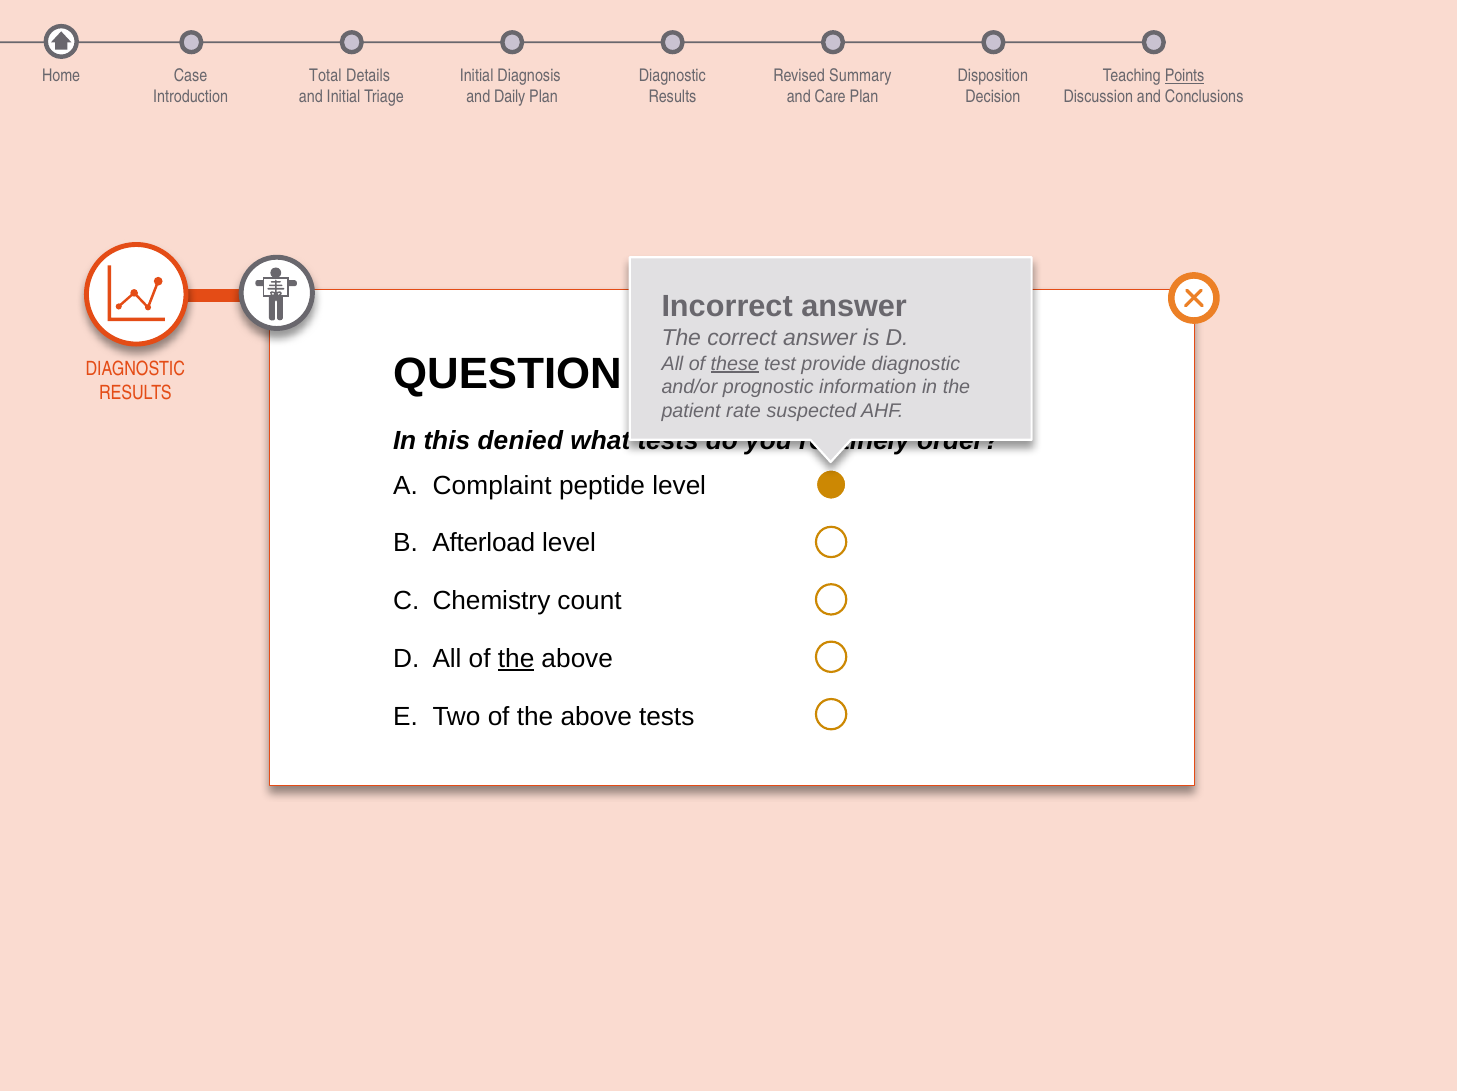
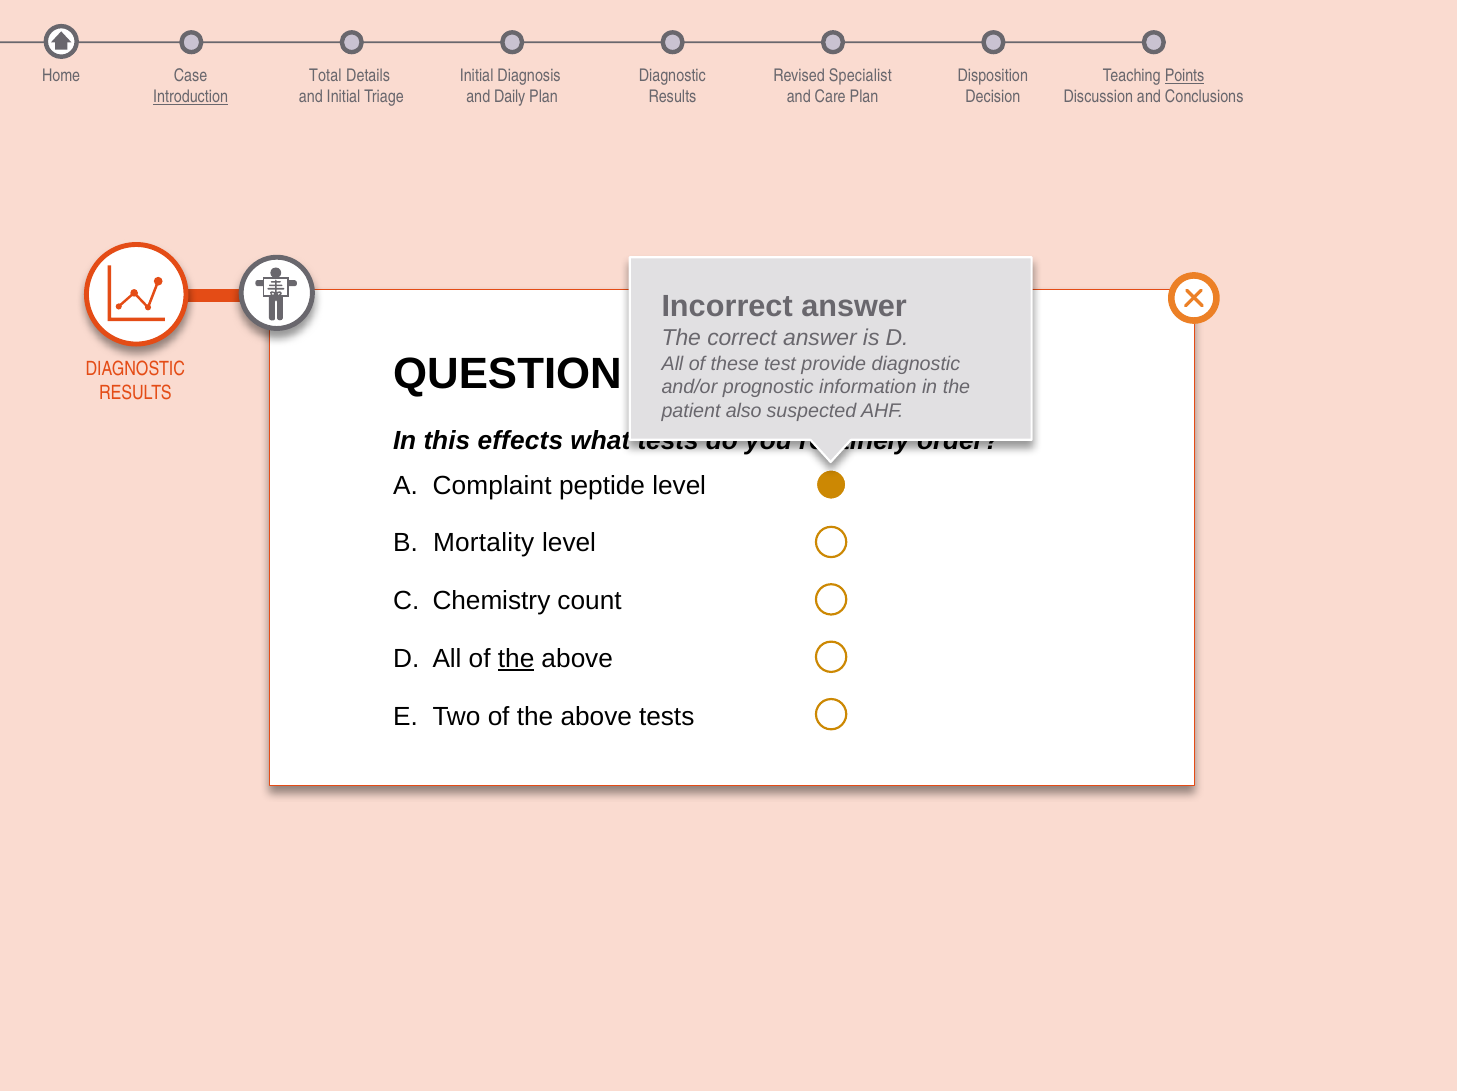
Summary: Summary -> Specialist (860, 76)
Introduction underline: none -> present (191, 97)
these underline: present -> none (735, 364)
rate: rate -> also (744, 411)
denied: denied -> effects (520, 441)
Afterload: Afterload -> Mortality (484, 543)
